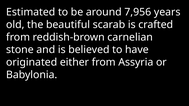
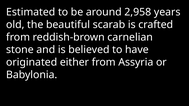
7,956: 7,956 -> 2,958 (138, 12)
